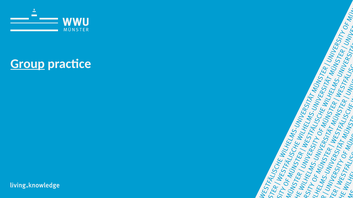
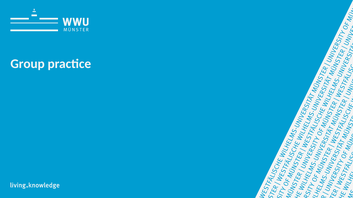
Group underline: present -> none (28, 64)
